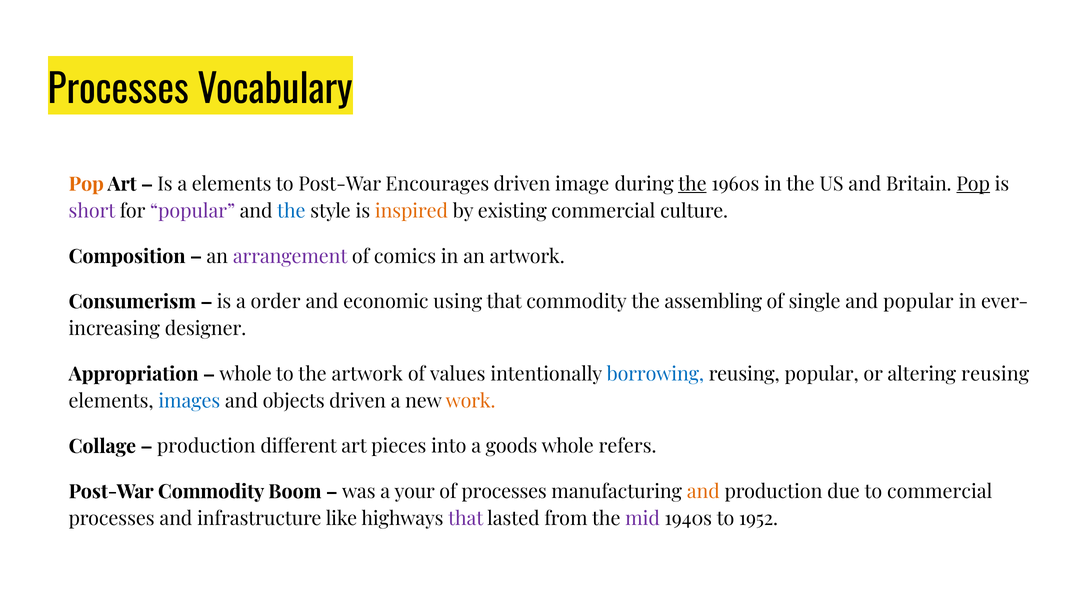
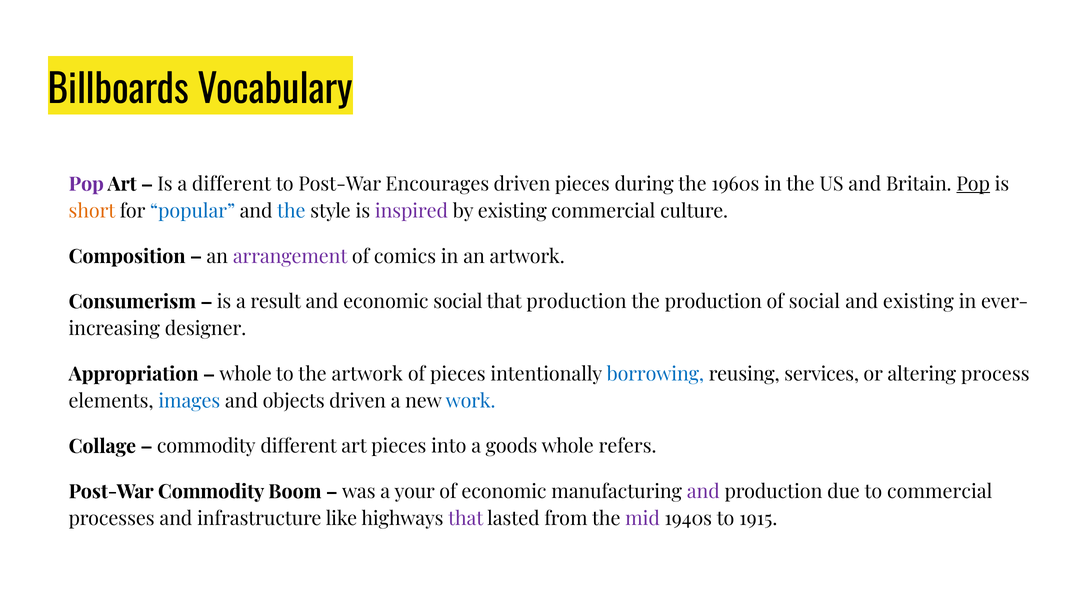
Processes: Processes -> Billboards (118, 90)
Pop colour: orange -> purple (86, 184)
a elements: elements -> different (231, 184)
driven image: image -> pieces (582, 184)
the underline: present -> none (692, 184)
short colour: purple -> orange (92, 211)
popular colour: purple -> blue (193, 211)
inspired colour: orange -> purple (411, 211)
order: order -> result (276, 302)
economic using: using -> social (458, 302)
that commodity: commodity -> production (576, 302)
the assembling: assembling -> production (713, 302)
of single: single -> social (814, 302)
and popular: popular -> existing (918, 302)
of values: values -> pieces (458, 374)
reusing popular: popular -> services (822, 374)
altering reusing: reusing -> process (995, 374)
work colour: orange -> blue (471, 401)
production: production -> commodity (206, 446)
of processes: processes -> economic (504, 492)
and colour: orange -> purple (703, 492)
1952: 1952 -> 1915 (758, 519)
